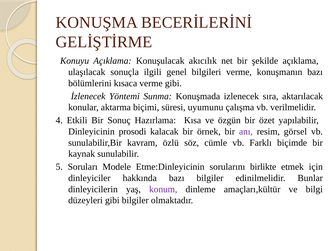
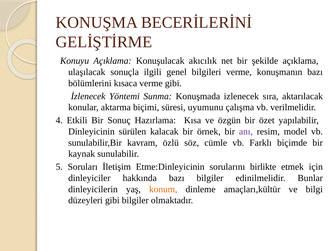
prosodi: prosodi -> sürülen (132, 131)
görsel: görsel -> model (295, 131)
Modele: Modele -> İletişim (117, 167)
konum colour: purple -> orange (163, 189)
